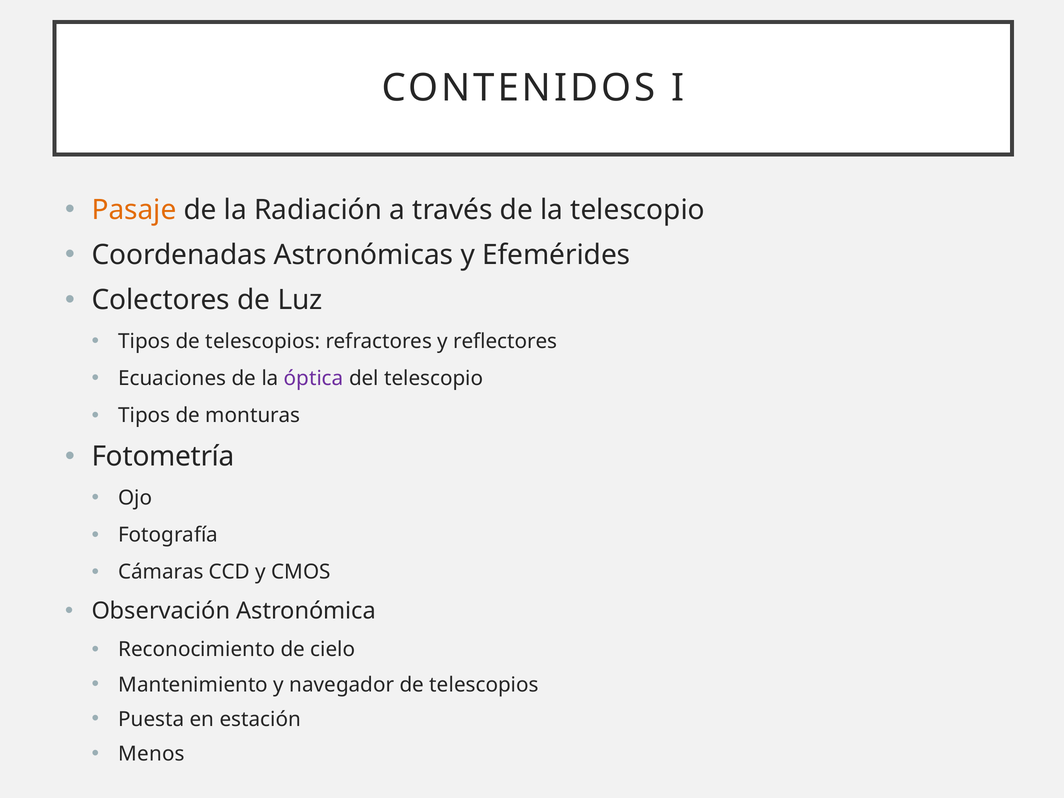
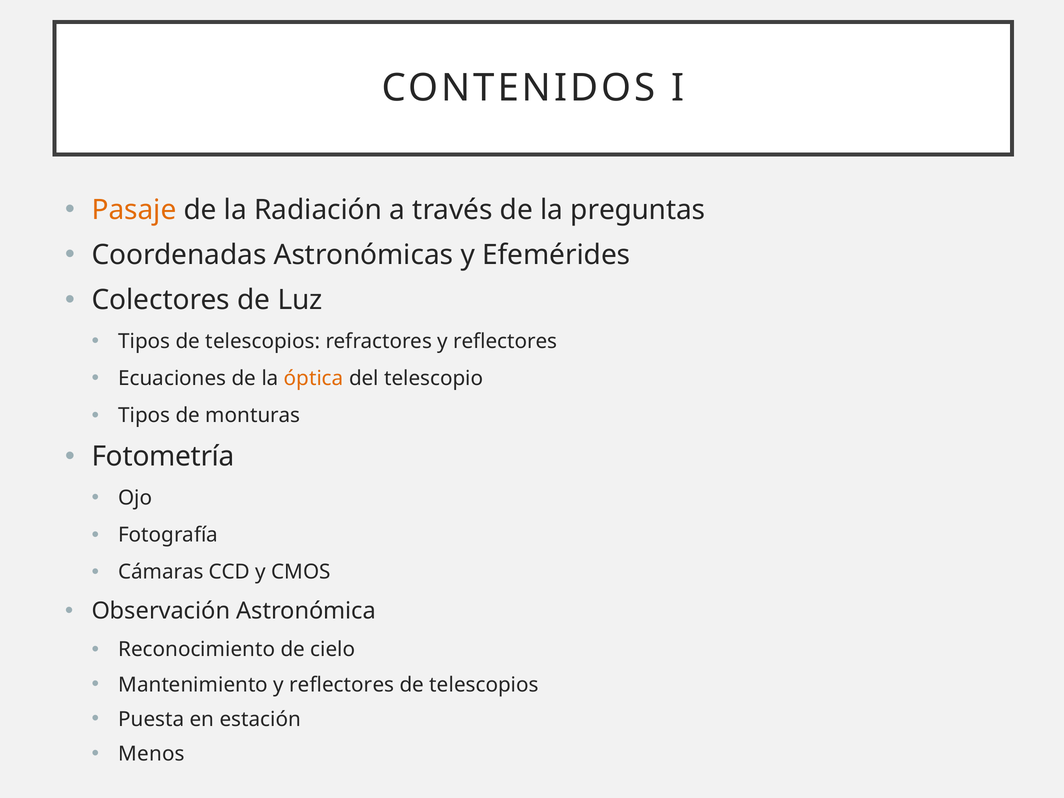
la telescopio: telescopio -> preguntas (638, 210)
óptica colour: purple -> orange (314, 378)
Mantenimiento y navegador: navegador -> reflectores (342, 685)
